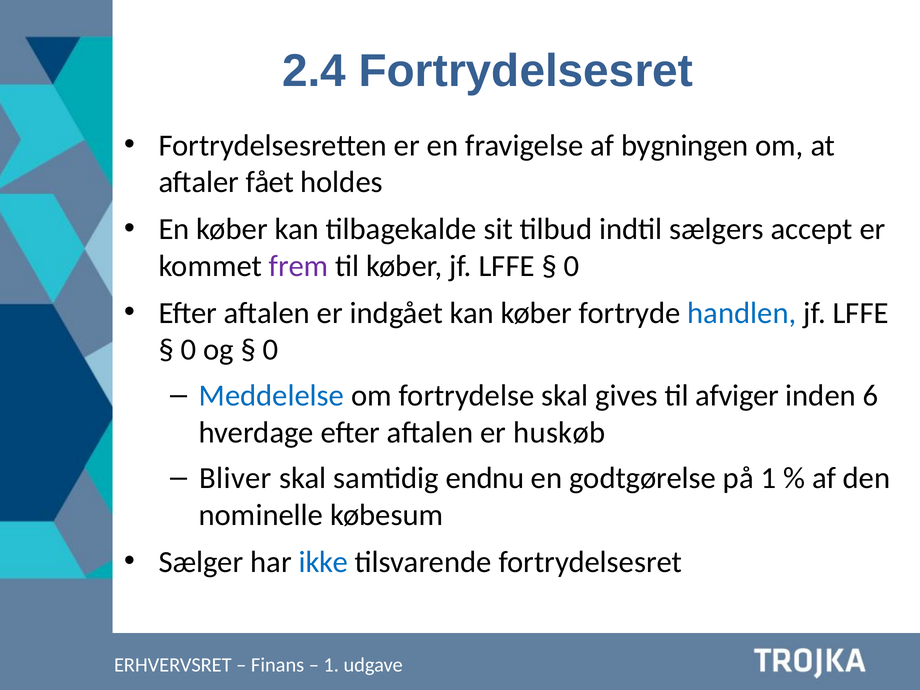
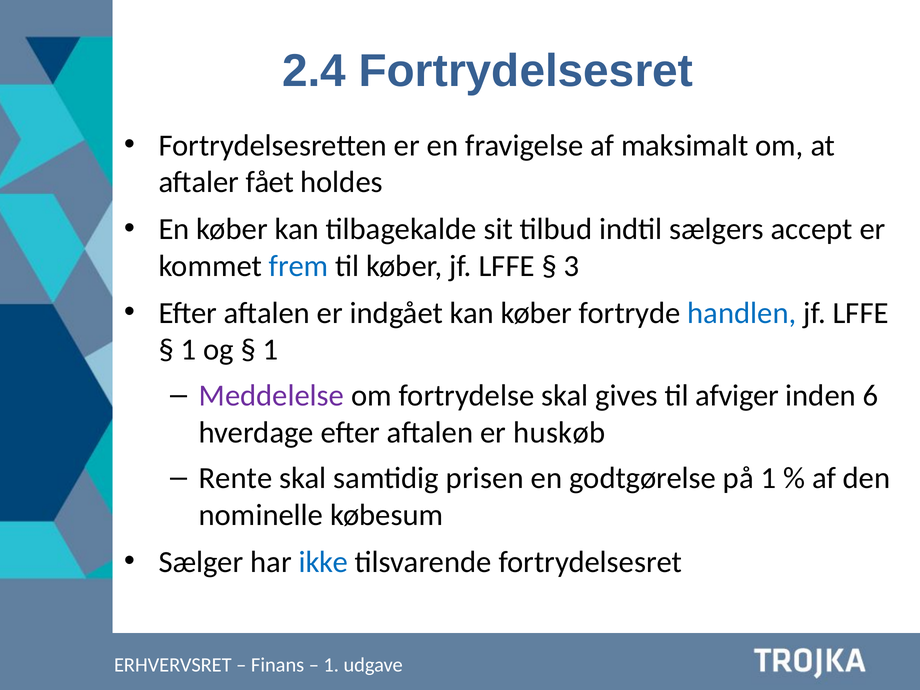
bygningen: bygningen -> maksimalt (685, 145)
frem colour: purple -> blue (299, 266)
0: 0 -> 3 (572, 266)
0: 0 -> 1 (188, 350)
0: 0 -> 1 (271, 350)
Meddelelse colour: blue -> purple (271, 396)
Bliver: Bliver -> Rente (236, 478)
endnu: endnu -> prisen (485, 478)
